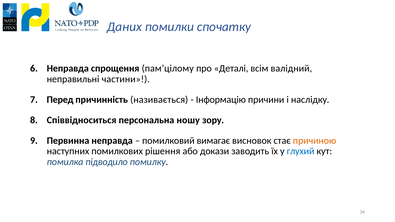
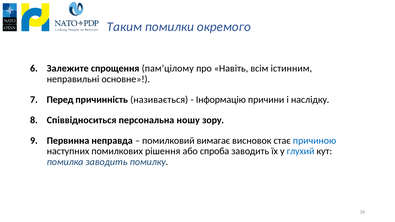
Даних: Даних -> Таким (124, 27)
спочатку: спочатку -> окремого (224, 27)
Неправда: Неправда -> Залежите (68, 68)
Деталі: Деталі -> Навіть (231, 68)
валідний: валідний -> істинним (291, 68)
частини: частини -> основне (126, 79)
причиною colour: orange -> blue (315, 141)
докази: докази -> спроба (215, 151)
помилка підводило: підводило -> заводить (107, 162)
